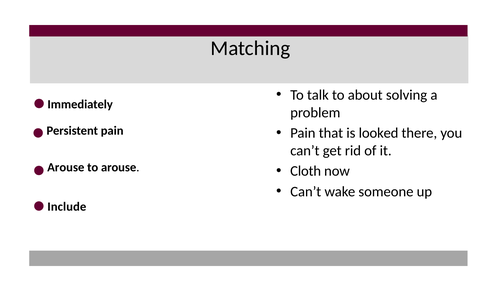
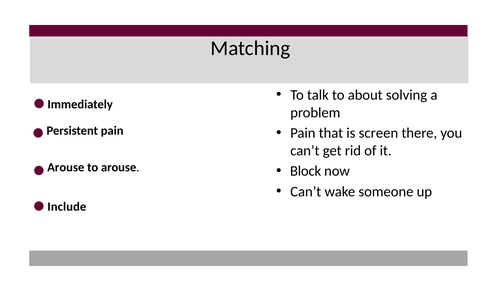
looked: looked -> screen (378, 133)
Cloth: Cloth -> Block (306, 171)
